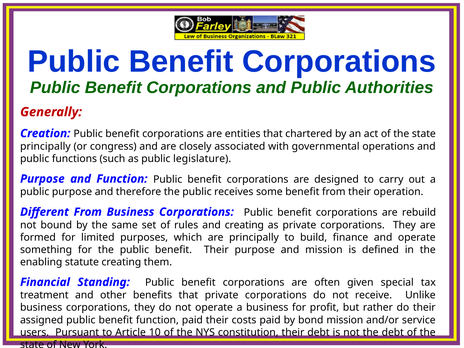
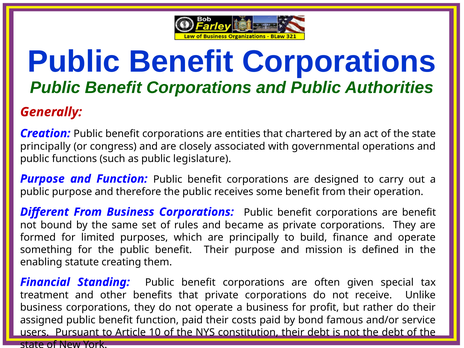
are rebuild: rebuild -> benefit (419, 212)
and creating: creating -> became (244, 225)
bond mission: mission -> famous (345, 320)
